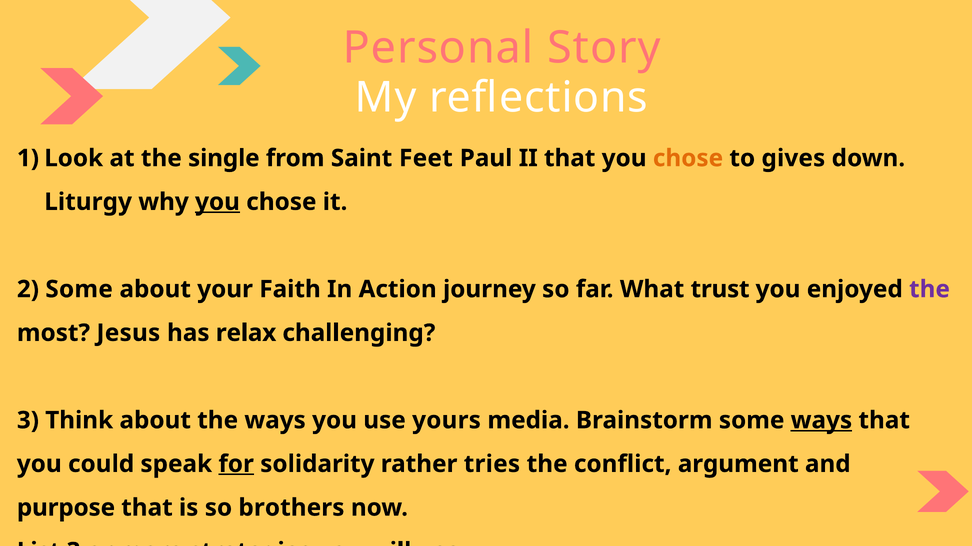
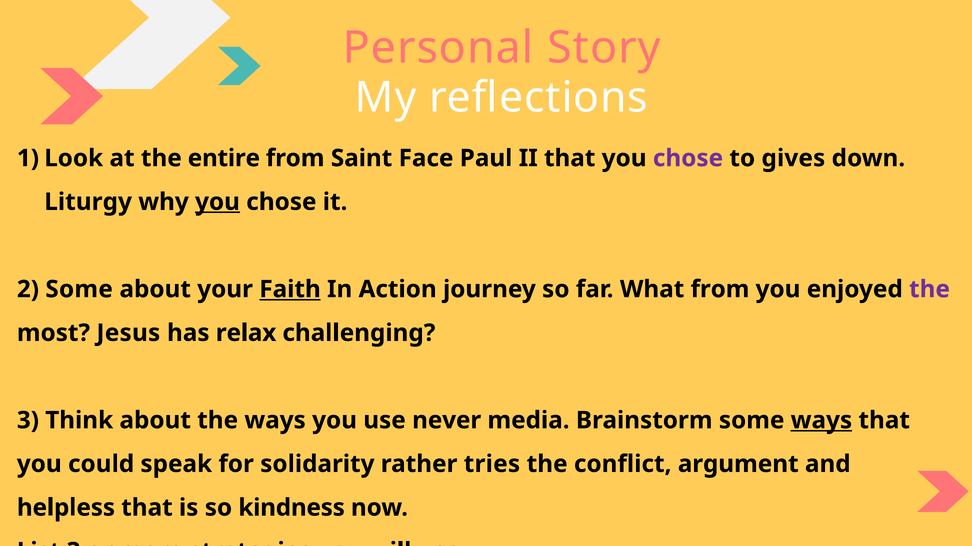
single: single -> entire (224, 158)
Feet: Feet -> Face (426, 158)
chose colour: orange -> purple (688, 158)
Faith underline: none -> present (290, 290)
What trust: trust -> from (720, 290)
yours: yours -> never (447, 421)
for underline: present -> none (236, 465)
purpose: purpose -> helpless (66, 508)
brothers: brothers -> kindness (292, 508)
